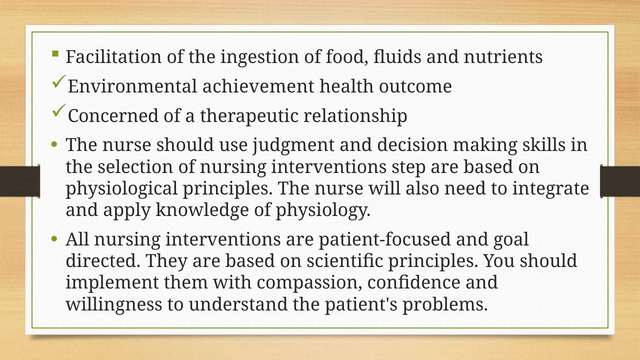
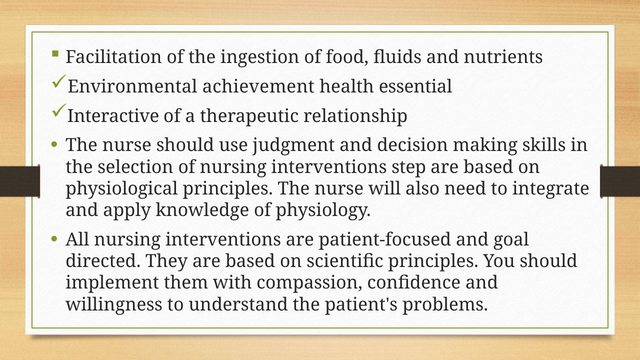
outcome: outcome -> essential (416, 87)
Concerned: Concerned -> Interactive (113, 116)
